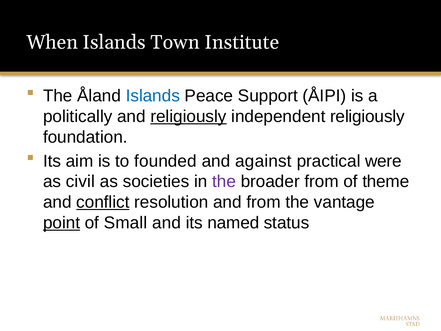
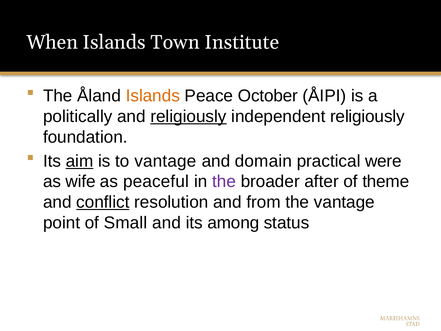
Islands colour: blue -> orange (153, 96)
Support: Support -> October (268, 96)
aim underline: none -> present (80, 161)
to founded: founded -> vantage (165, 161)
against: against -> domain (263, 161)
civil: civil -> wife (81, 182)
societies: societies -> peaceful (156, 182)
broader from: from -> after (322, 182)
point underline: present -> none (62, 223)
named: named -> among (233, 223)
